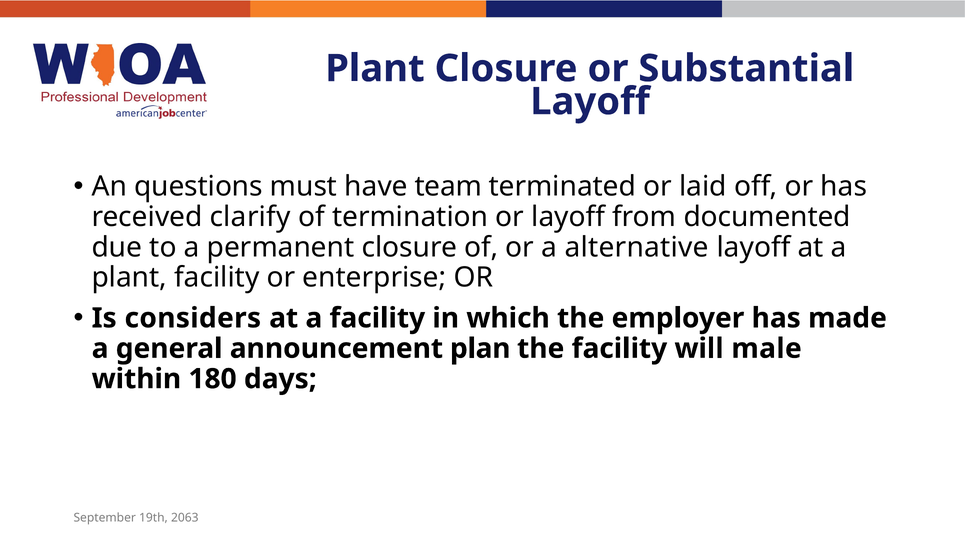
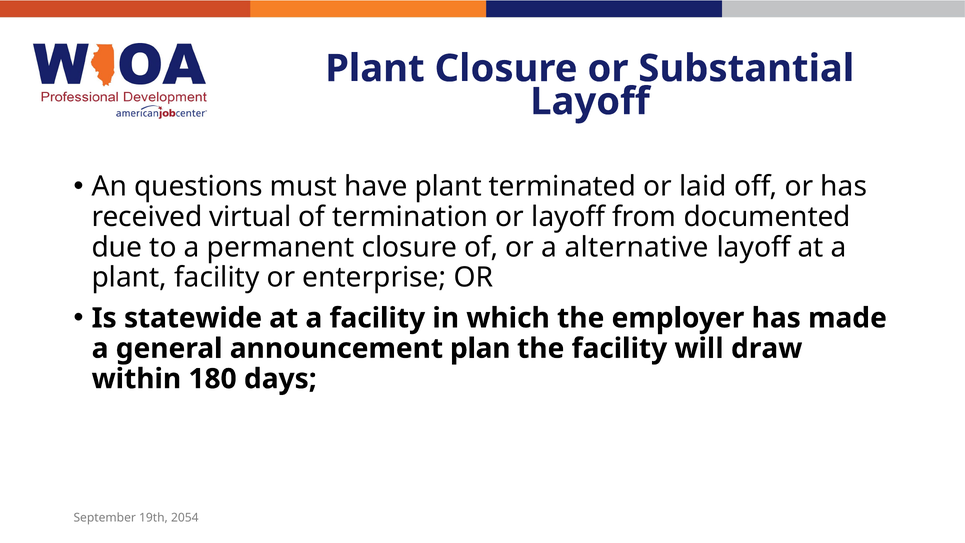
have team: team -> plant (448, 186)
clarify: clarify -> virtual (250, 217)
considers: considers -> statewide (193, 318)
male: male -> draw (767, 348)
2063: 2063 -> 2054 (185, 517)
